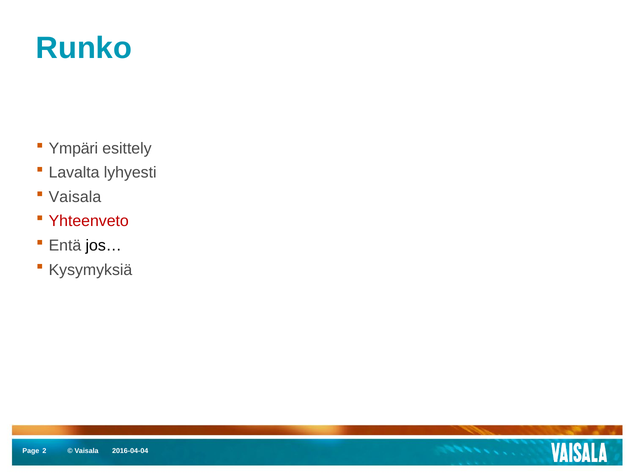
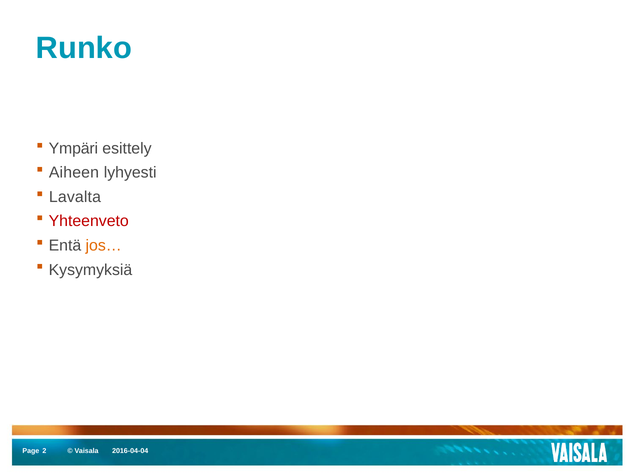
Lavalta: Lavalta -> Aiheen (74, 173)
Vaisala: Vaisala -> Lavalta (75, 197)
jos… colour: black -> orange (104, 246)
